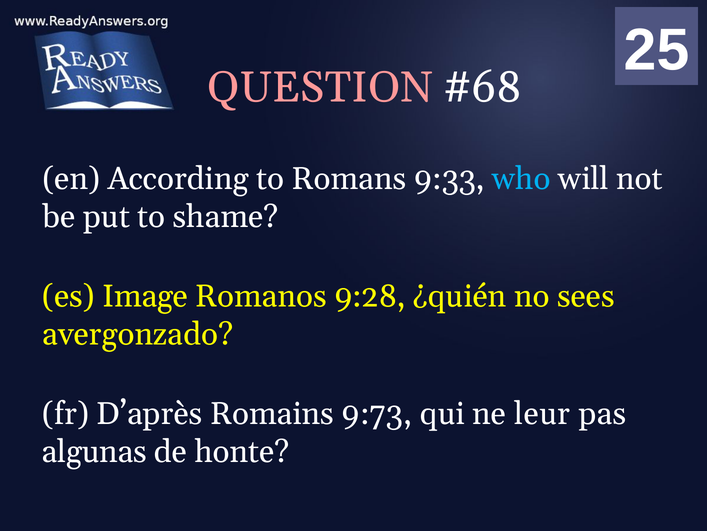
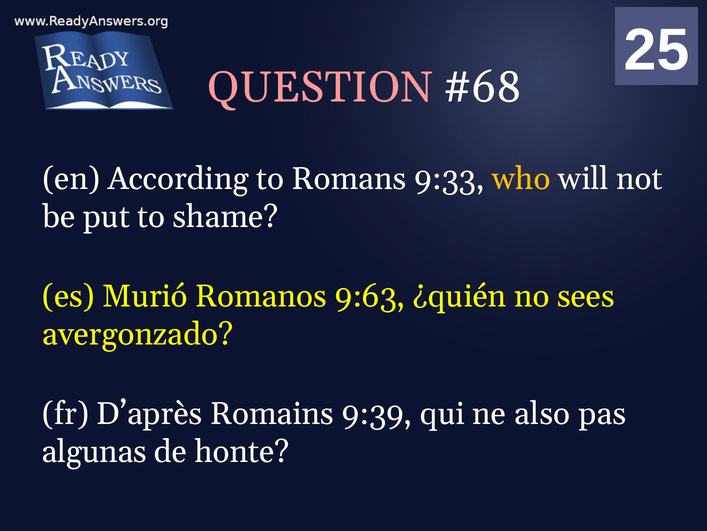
who colour: light blue -> yellow (521, 179)
Image: Image -> Murió (145, 296)
9:28: 9:28 -> 9:63 (370, 296)
9:73: 9:73 -> 9:39 (377, 413)
leur: leur -> also (542, 413)
